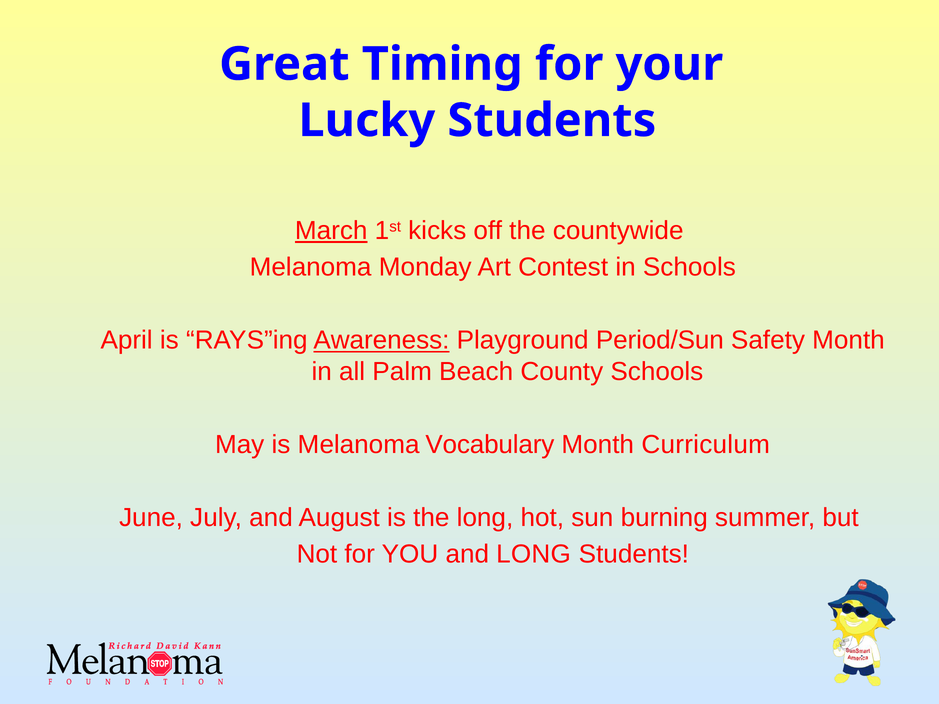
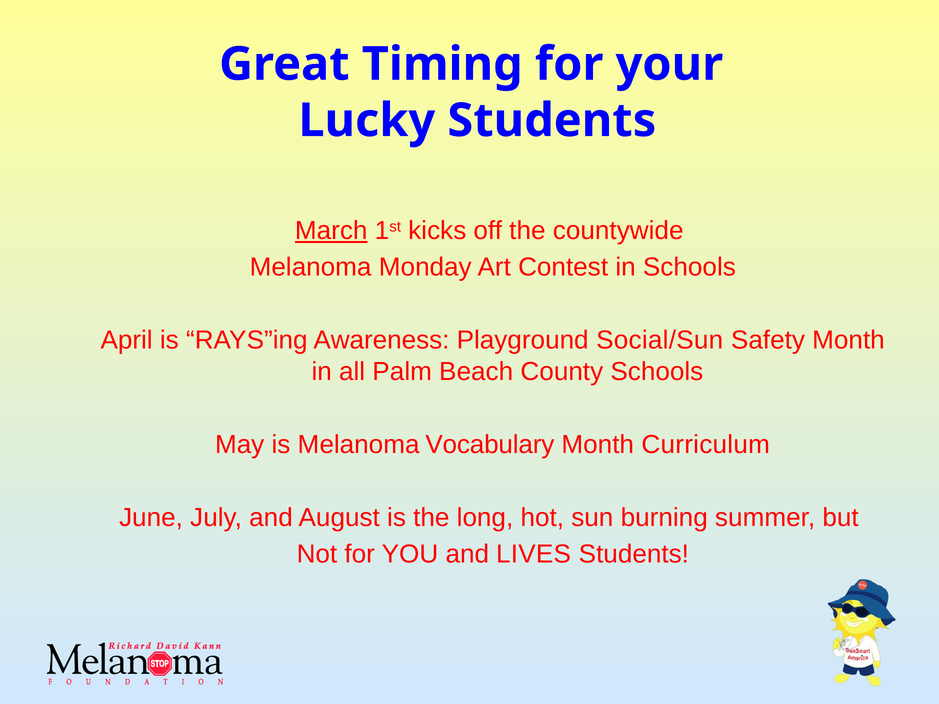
Awareness underline: present -> none (381, 340)
Period/Sun: Period/Sun -> Social/Sun (660, 340)
and LONG: LONG -> LIVES (533, 554)
